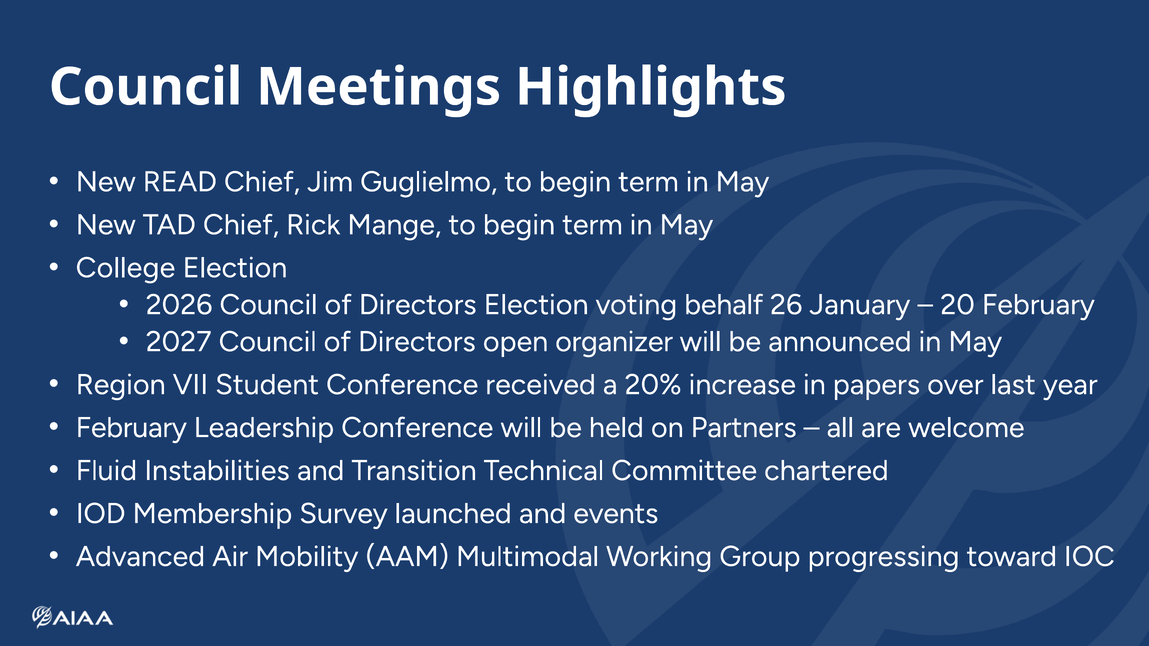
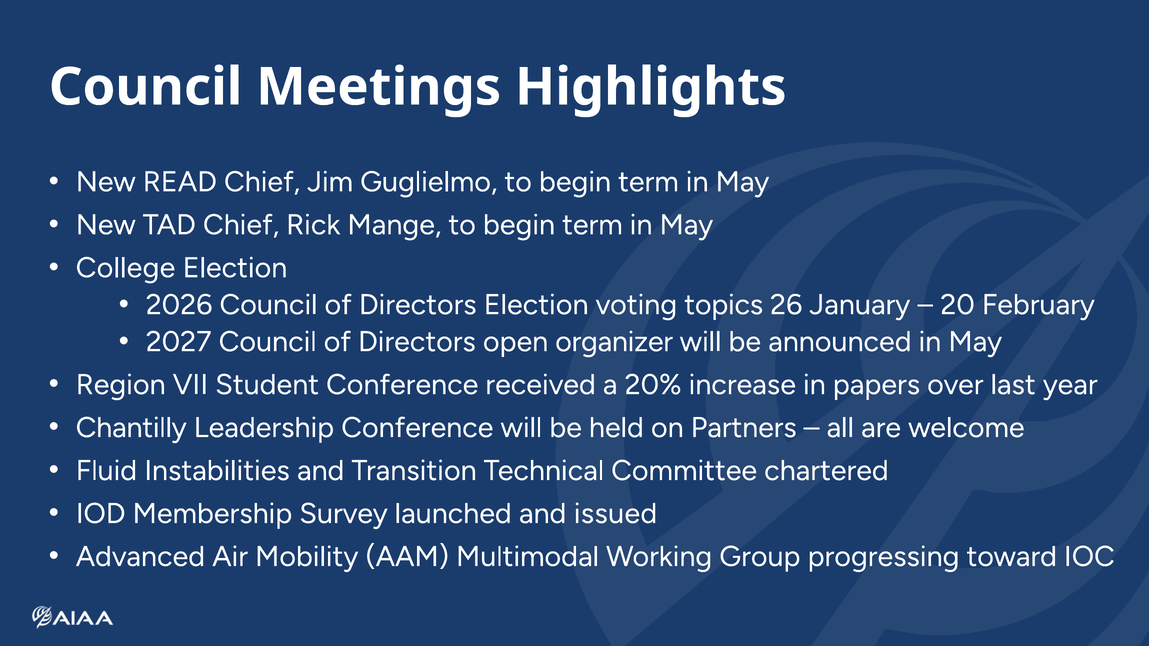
behalf: behalf -> topics (724, 305)
February: February -> Chantilly (131, 428)
events: events -> issued (616, 514)
